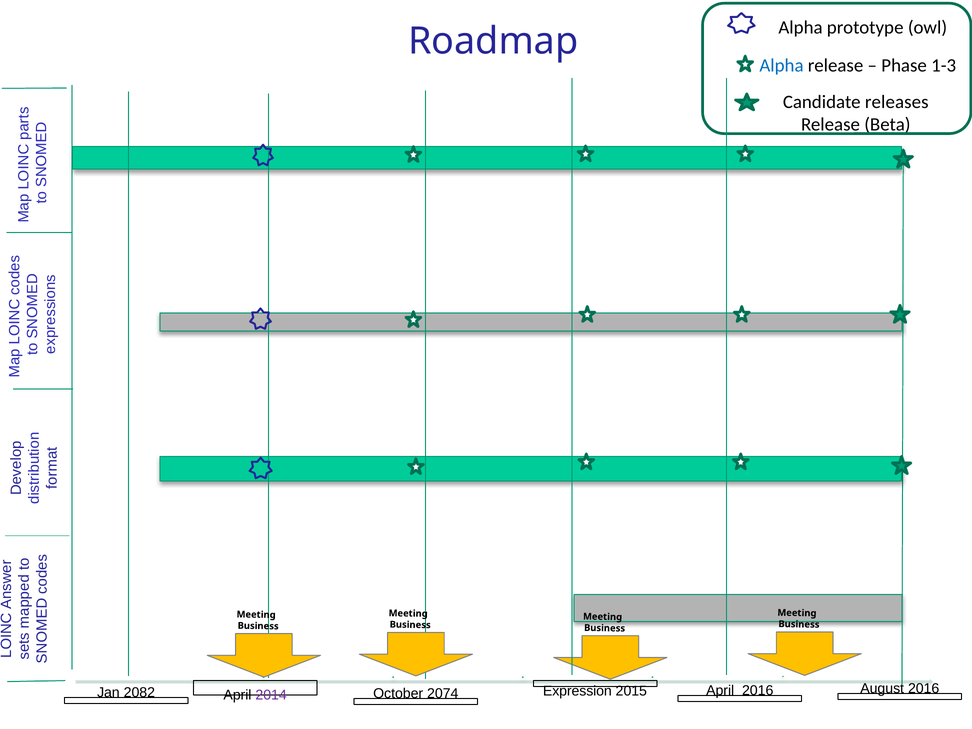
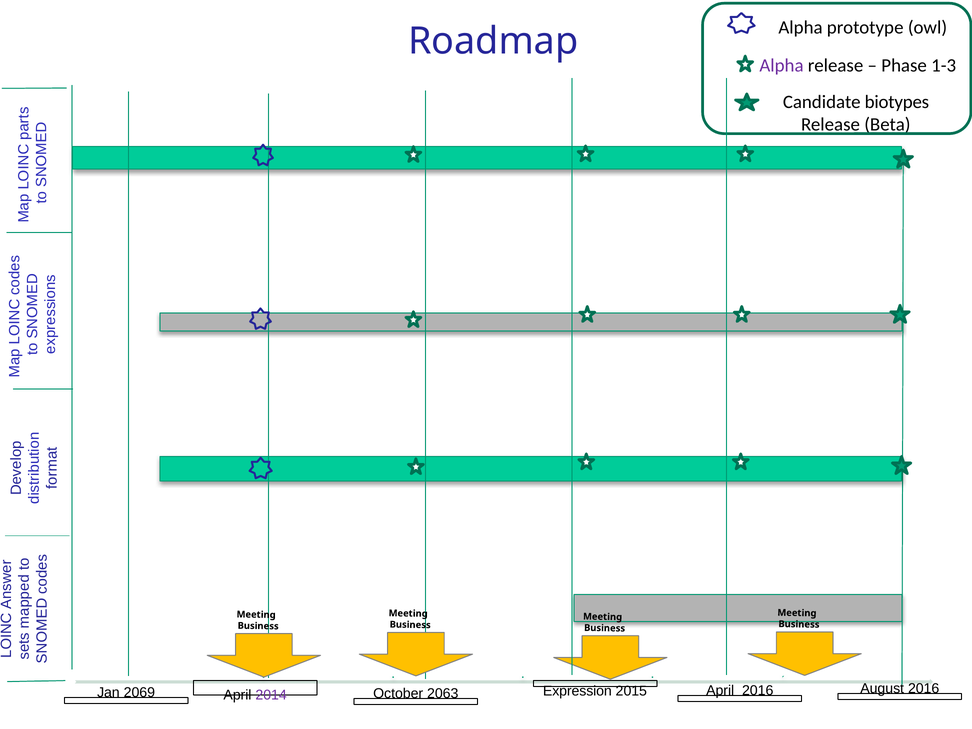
Alpha colour: blue -> purple (782, 65)
releases: releases -> biotypes (897, 102)
2082: 2082 -> 2069 (139, 693)
2074: 2074 -> 2063 (443, 694)
